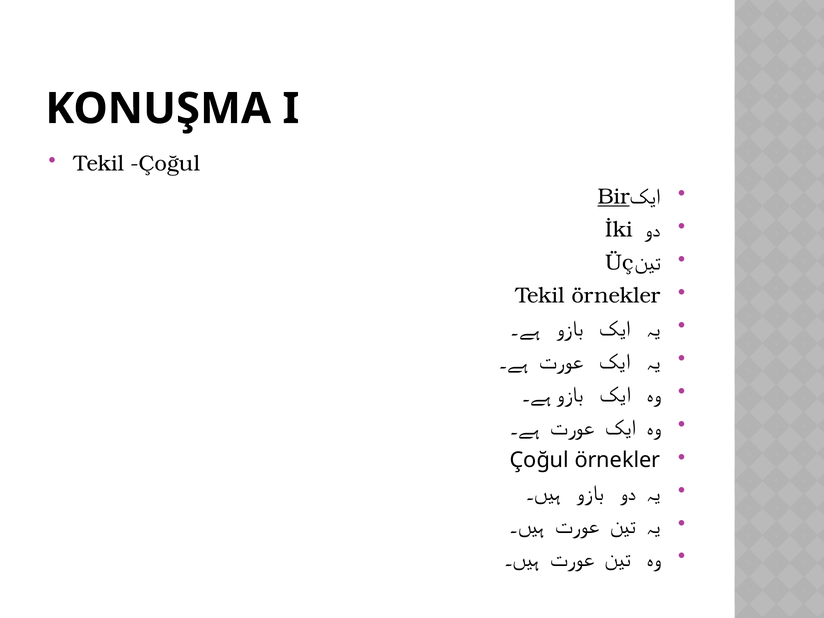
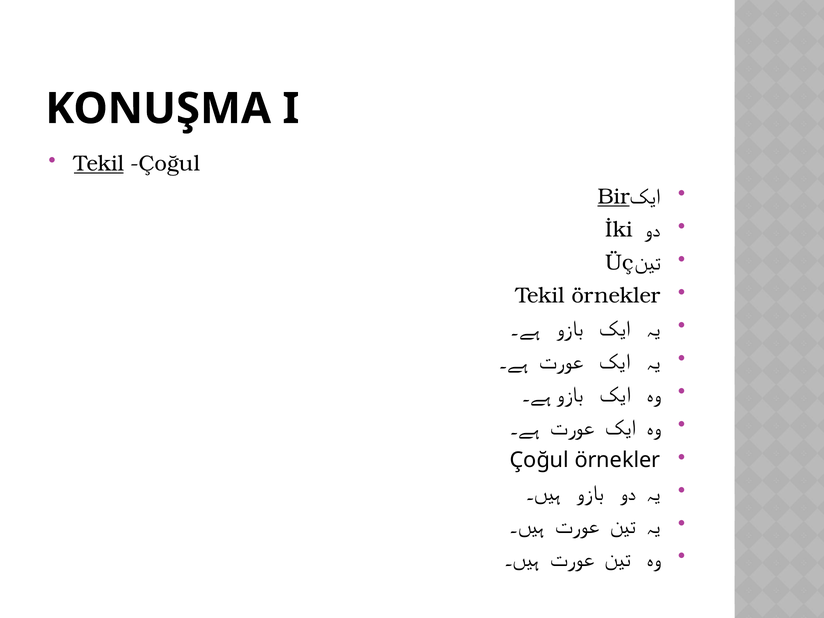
Tekil underline: none -> present (99, 164)
